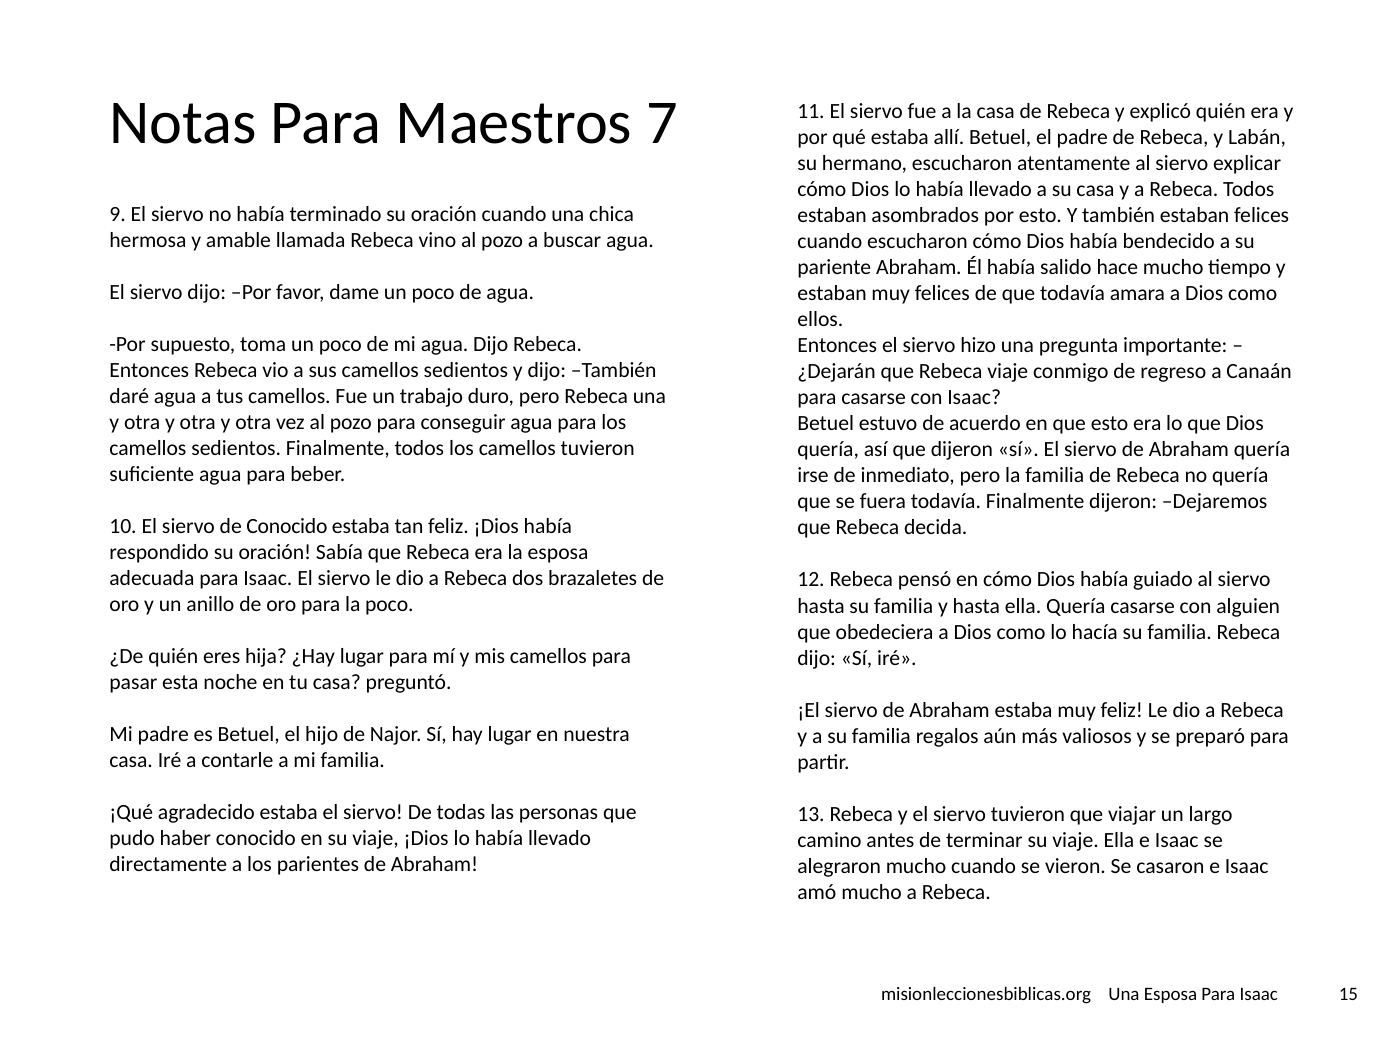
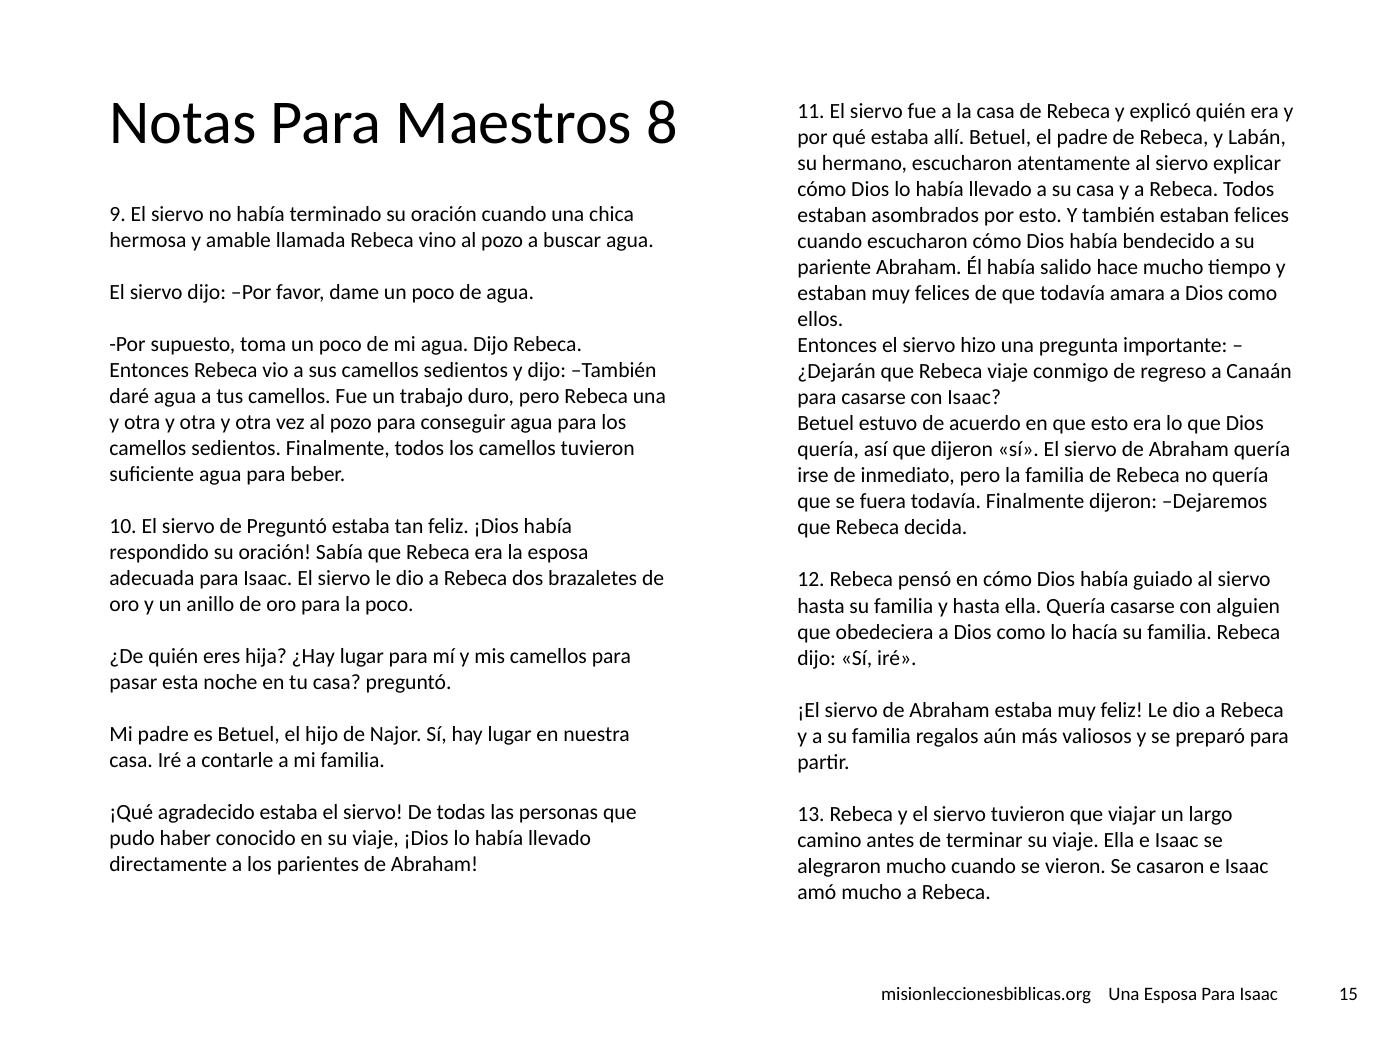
7: 7 -> 8 (662, 123)
de Conocido: Conocido -> Preguntó (287, 526)
